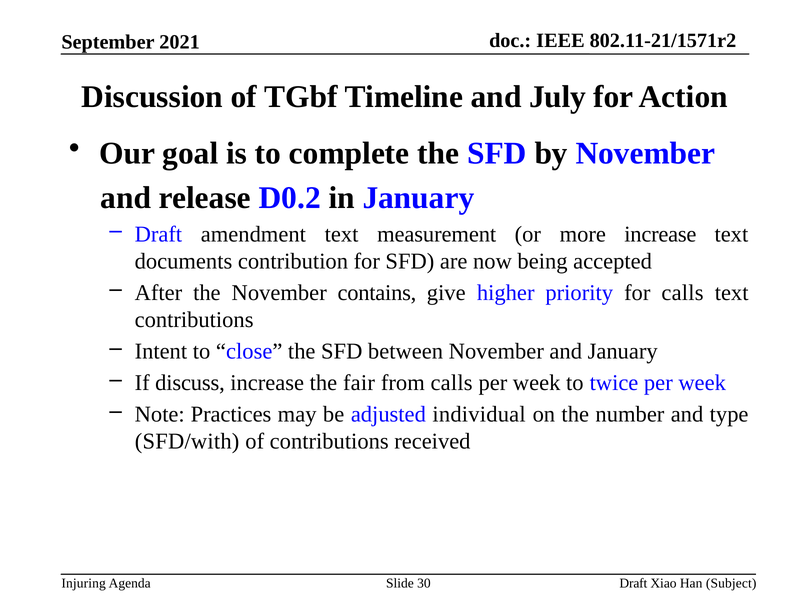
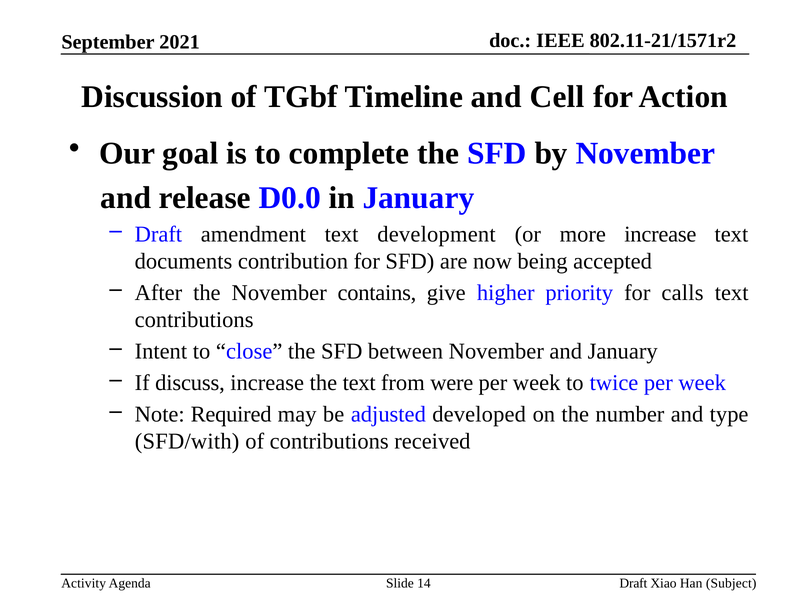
July: July -> Cell (557, 97)
D0.2: D0.2 -> D0.0 (290, 198)
measurement: measurement -> development (436, 234)
the fair: fair -> text (359, 382)
from calls: calls -> were (452, 382)
Practices: Practices -> Required (231, 414)
individual: individual -> developed (479, 414)
Injuring: Injuring -> Activity (84, 583)
30: 30 -> 14 (424, 583)
